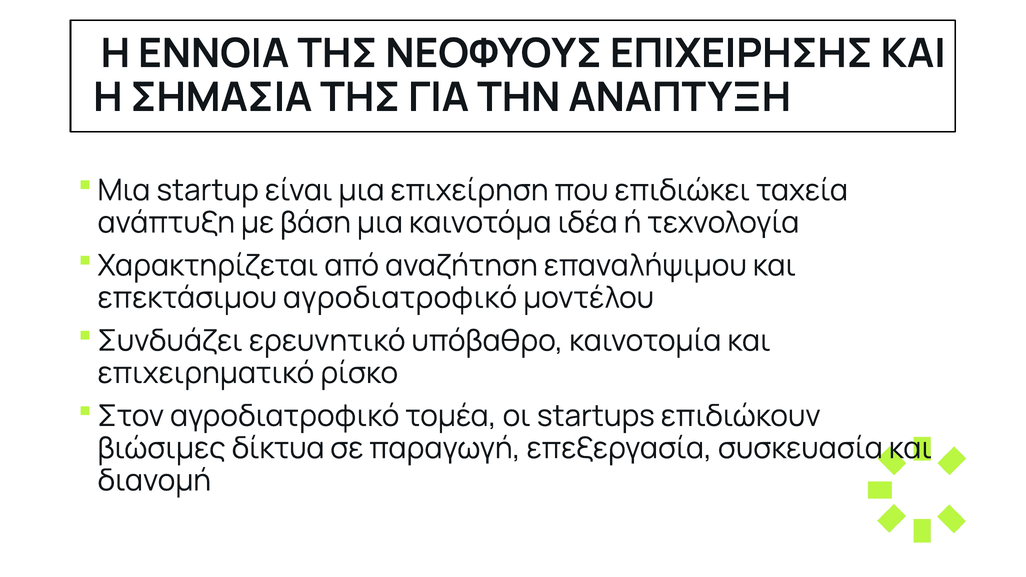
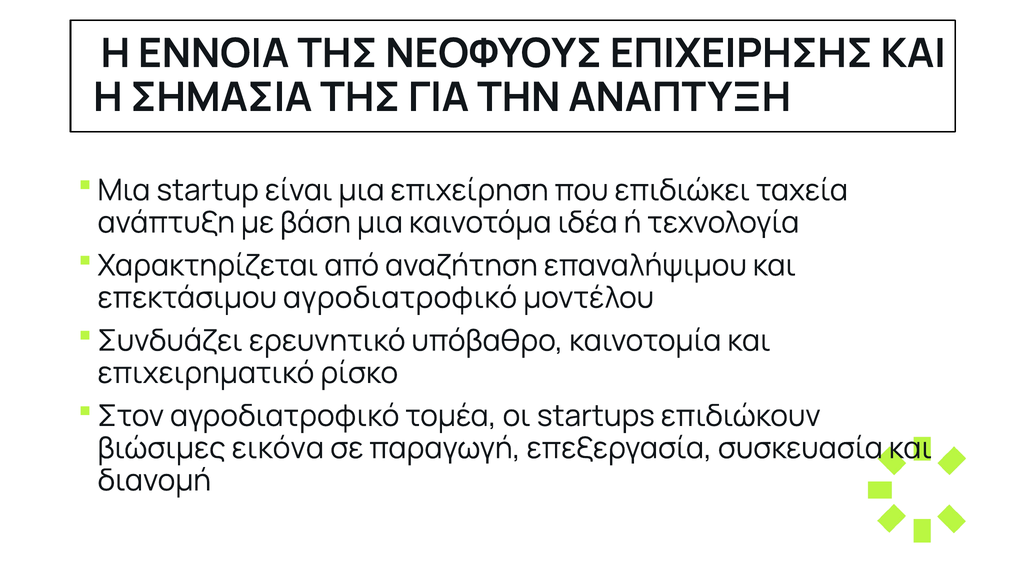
δίκτυα: δίκτυα -> εικόνα (278, 448)
